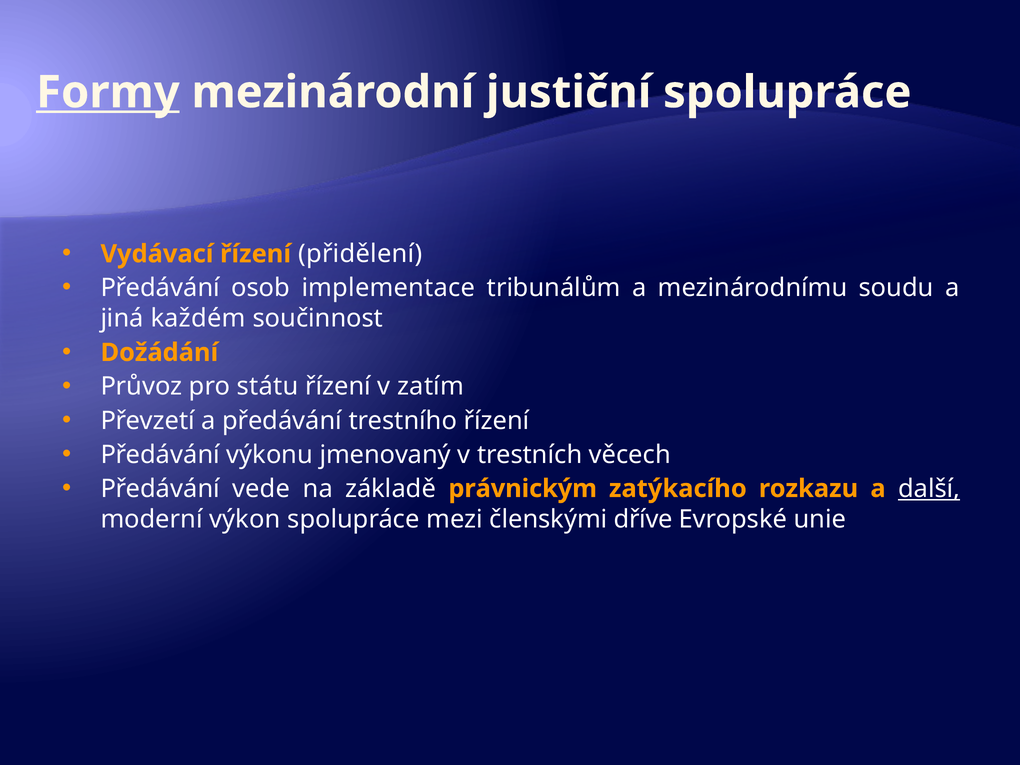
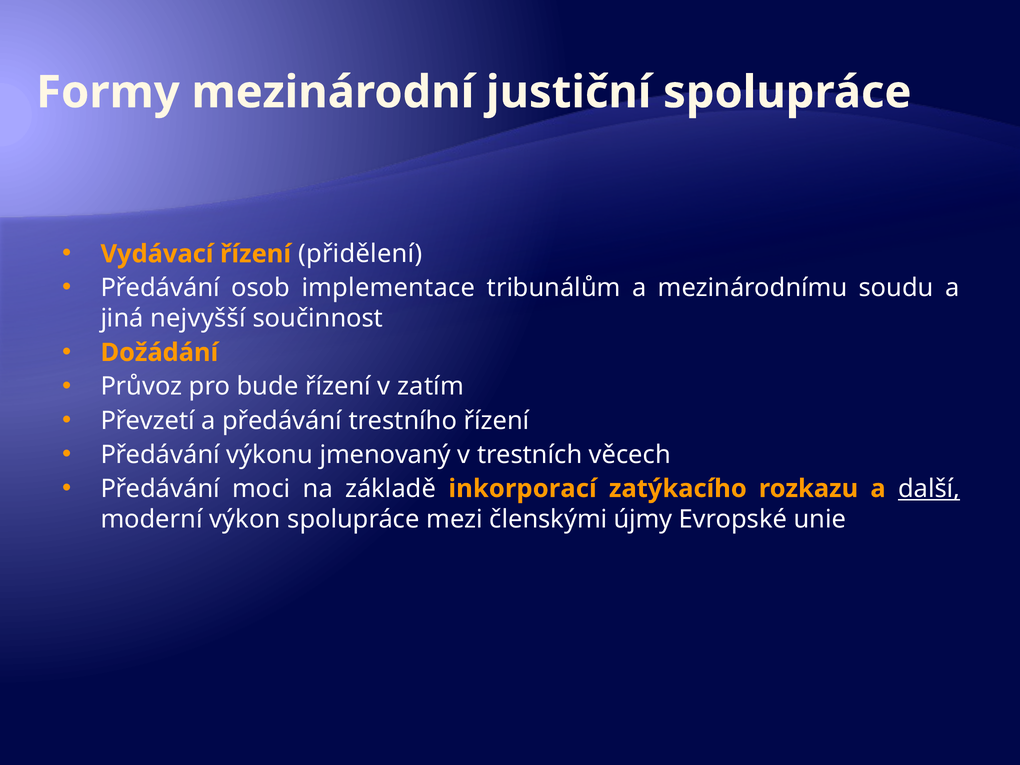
Formy underline: present -> none (108, 92)
každém: každém -> nejvyšší (198, 319)
státu: státu -> bude (268, 387)
vede: vede -> moci (261, 489)
právnickým: právnickým -> inkorporací (523, 489)
dříve: dříve -> újmy (643, 519)
